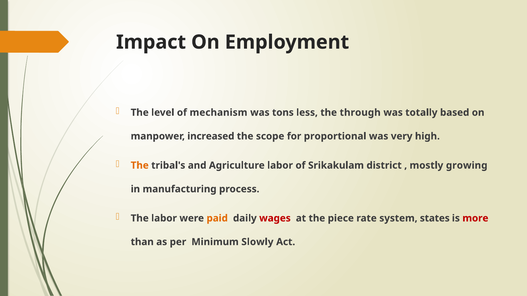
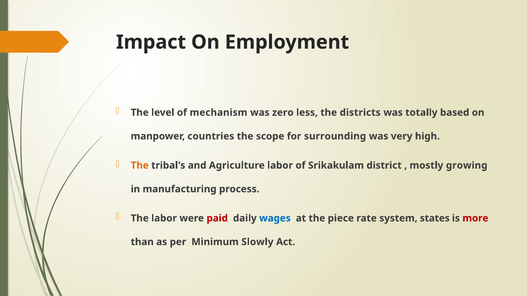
tons: tons -> zero (283, 113)
through: through -> districts (360, 113)
increased: increased -> countries (211, 136)
proportional: proportional -> surrounding (335, 136)
paid colour: orange -> red (217, 219)
wages colour: red -> blue (275, 219)
